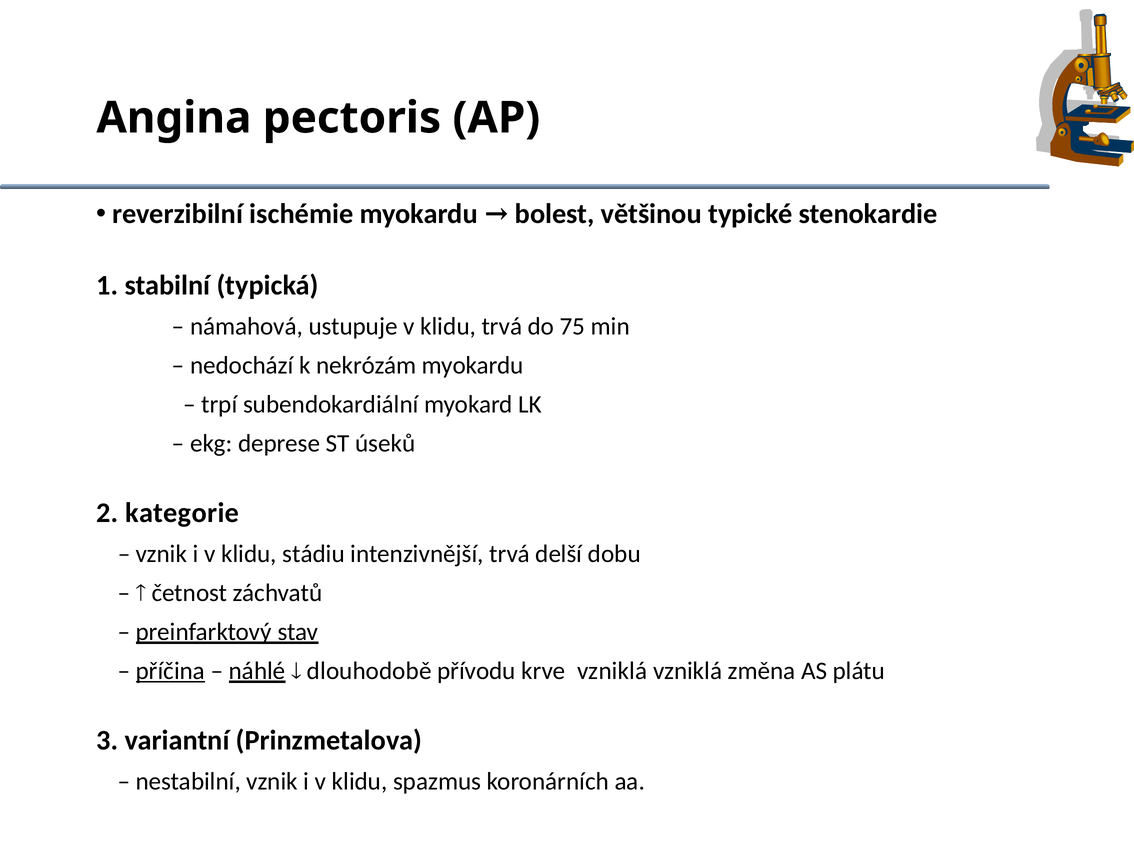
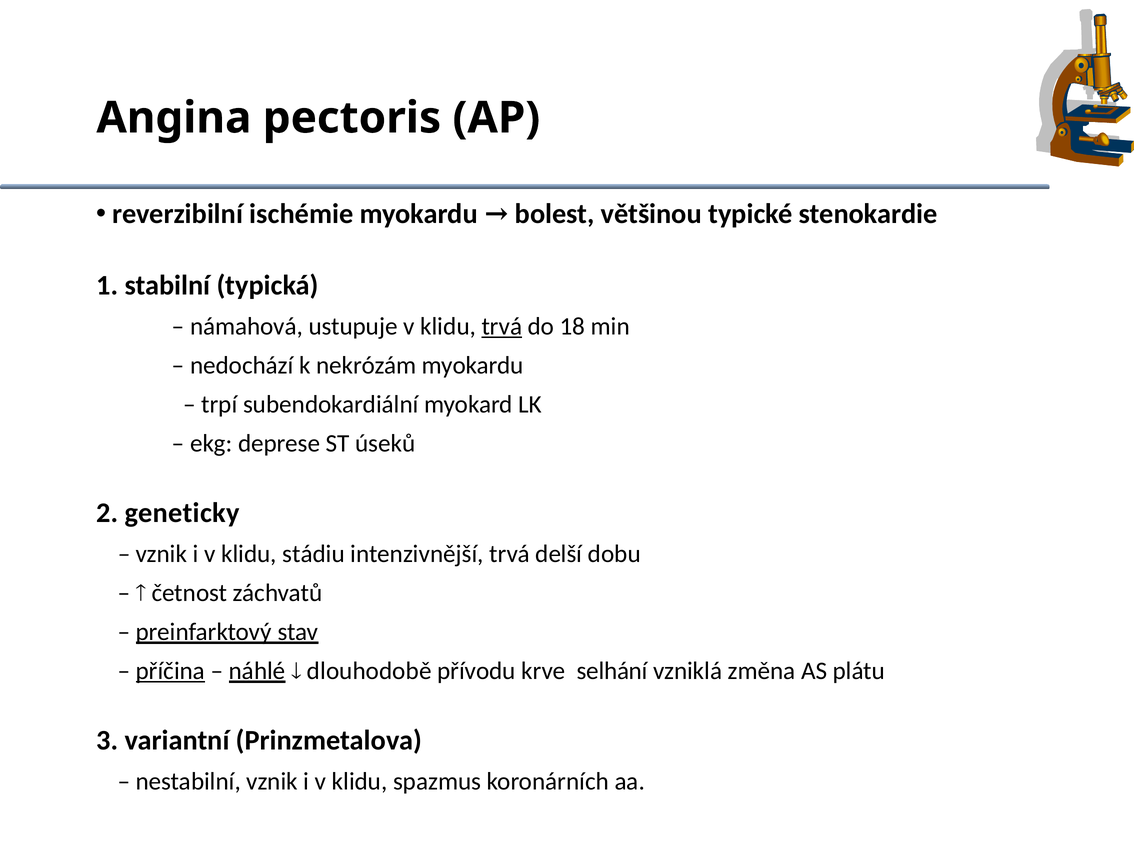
trvá underline: none -> present (502, 326)
75: 75 -> 18 (572, 326)
kategorie: kategorie -> geneticky (182, 513)
vzniklá: vzniklá -> selhání (612, 670)
